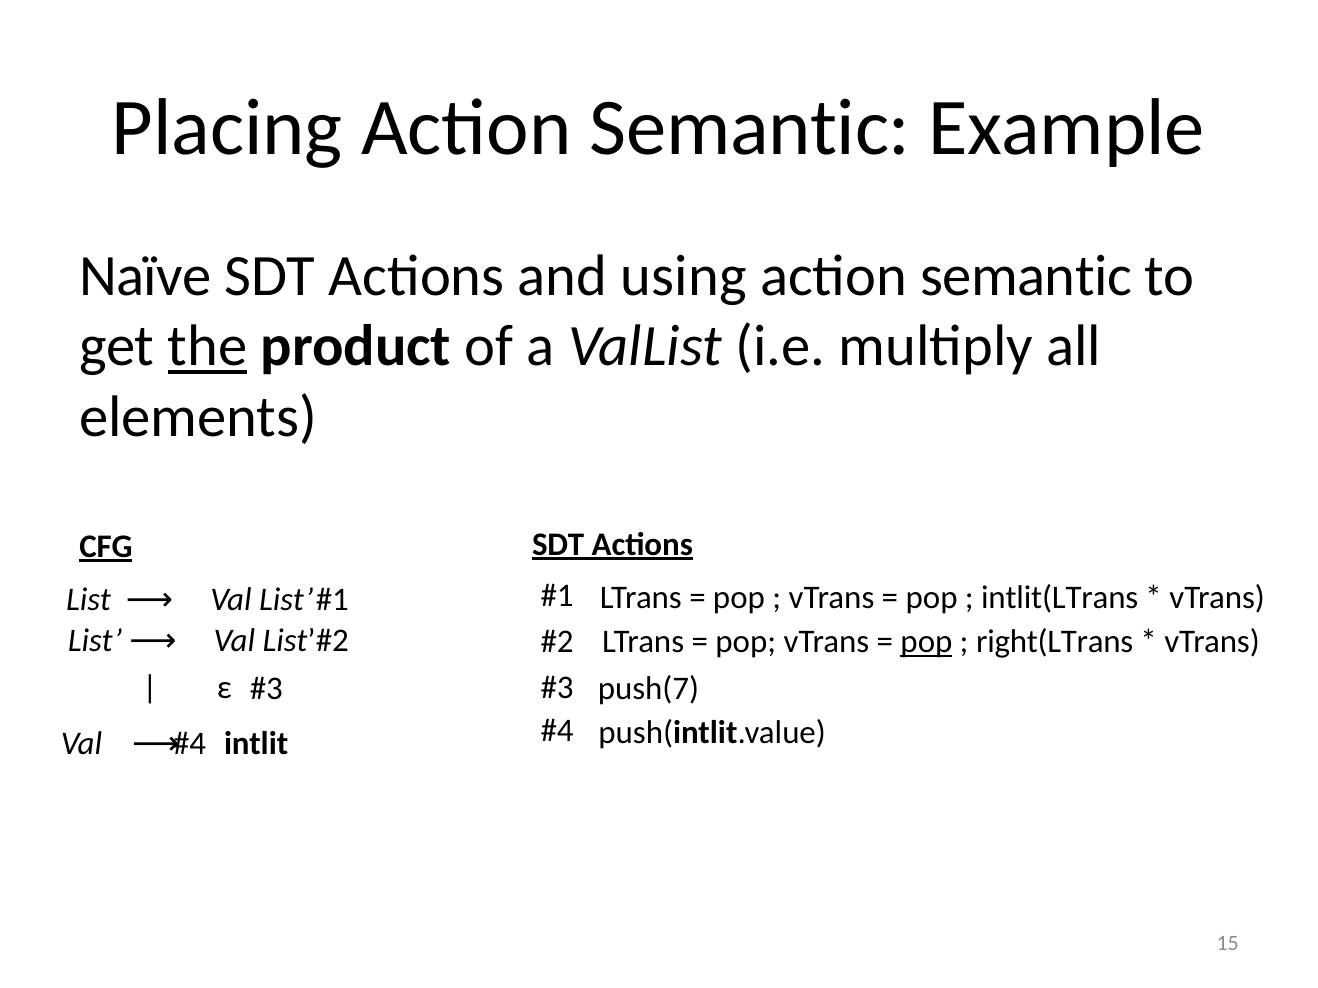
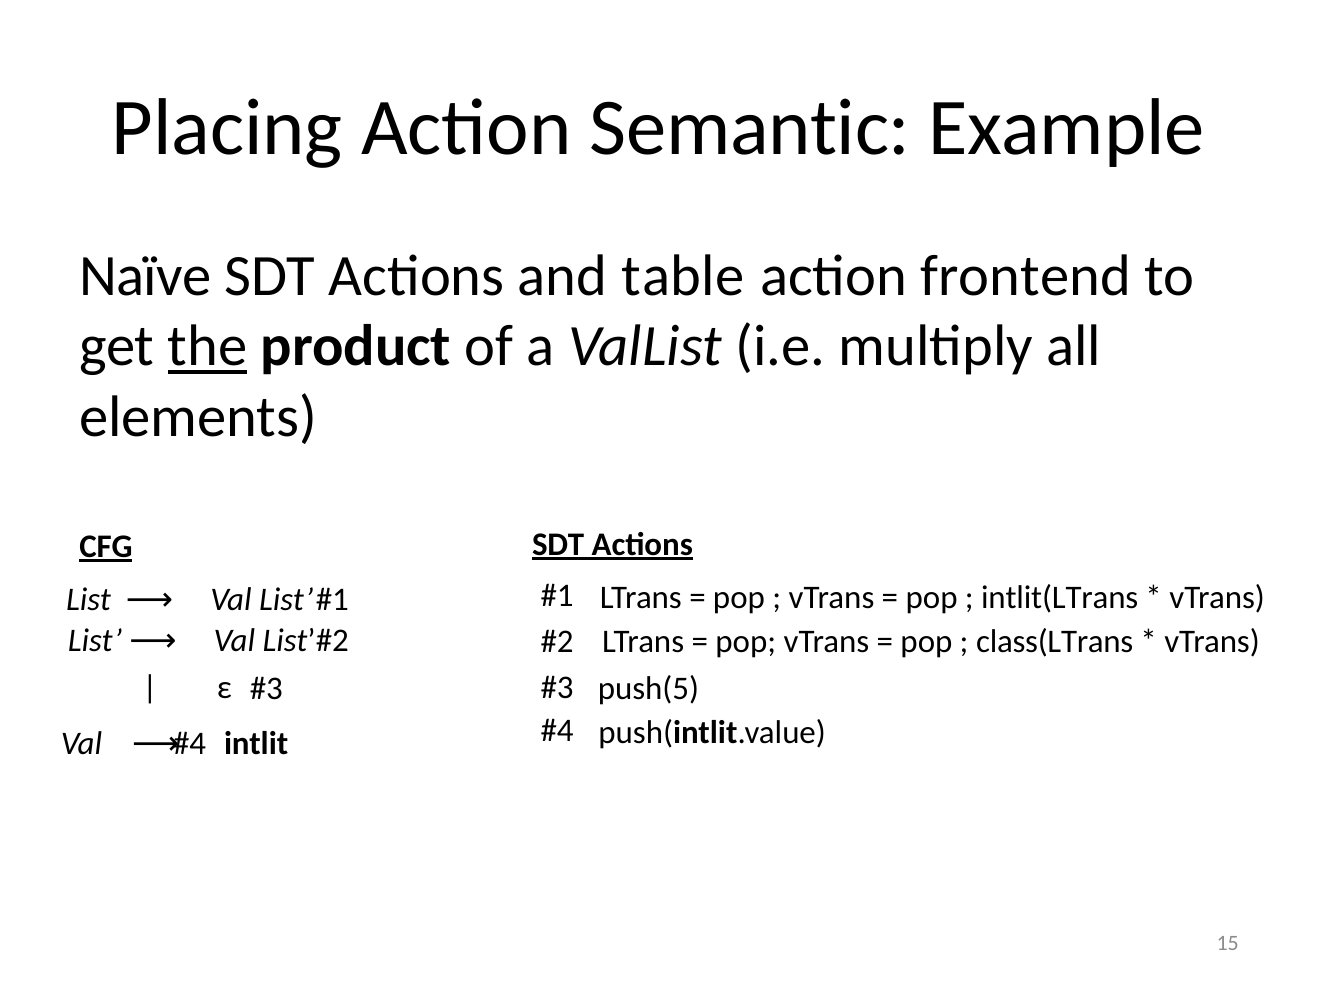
using: using -> table (683, 276)
semantic: semantic -> frontend (1026, 276)
pop underline: present -> none (926, 642)
right(LTrans: right(LTrans -> class(LTrans (1055, 642)
push(7: push(7 -> push(5 (648, 689)
